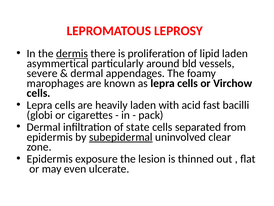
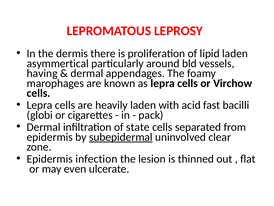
dermis underline: present -> none (72, 53)
severe: severe -> having (42, 73)
exposure: exposure -> infection (96, 159)
